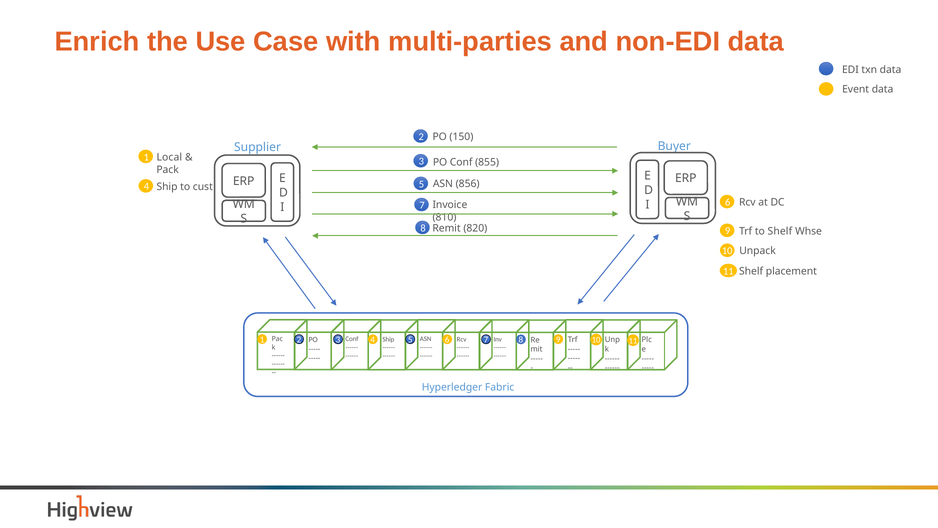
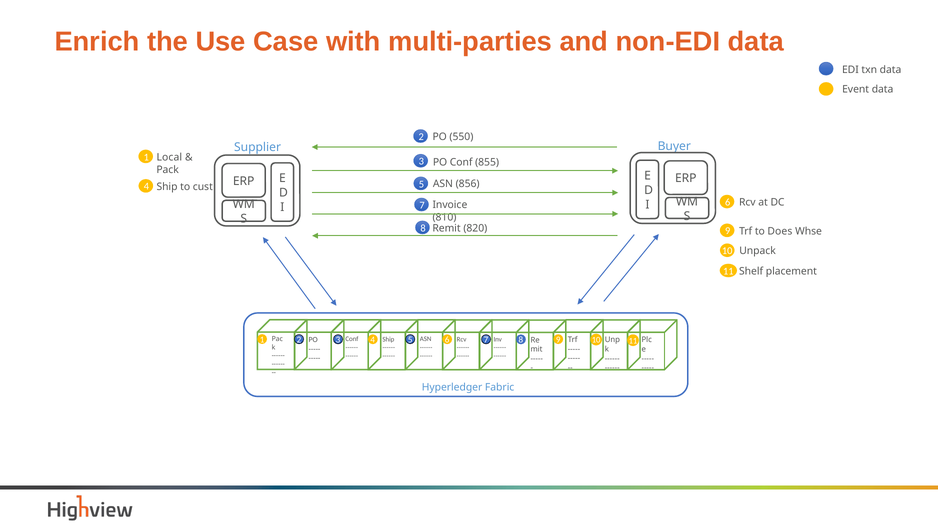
150: 150 -> 550 (461, 137)
to Shelf: Shelf -> Does (780, 231)
